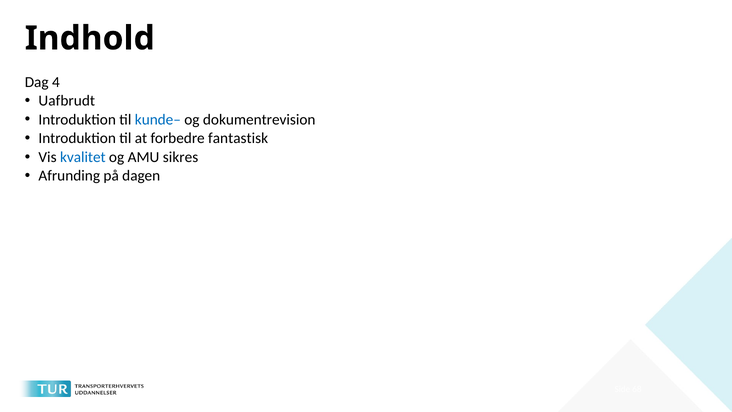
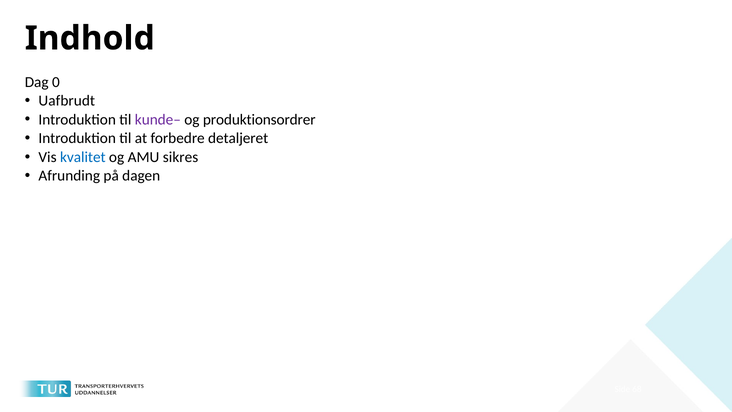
4: 4 -> 0 (56, 82)
kunde– colour: blue -> purple (158, 119)
dokumentrevision: dokumentrevision -> produktionsordrer (259, 119)
fantastisk: fantastisk -> detaljeret (238, 138)
